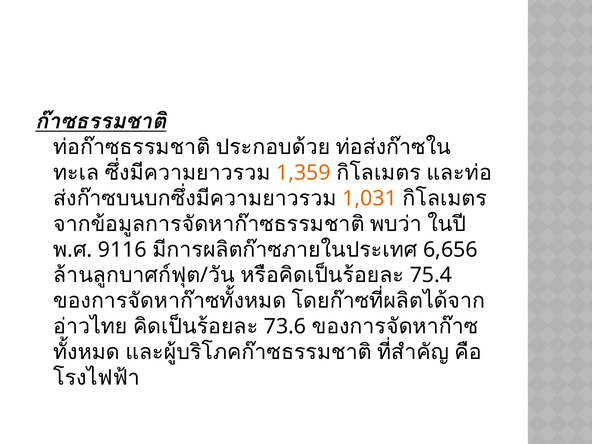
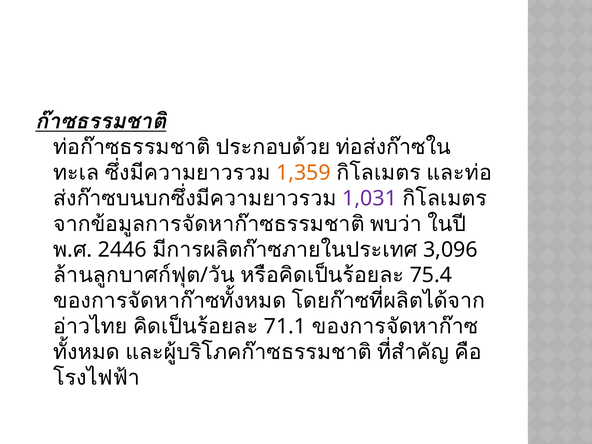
1,031 colour: orange -> purple (370, 198)
9116: 9116 -> 2446 (122, 250)
6,656: 6,656 -> 3,096 (450, 250)
73.6: 73.6 -> 71.1 (285, 327)
